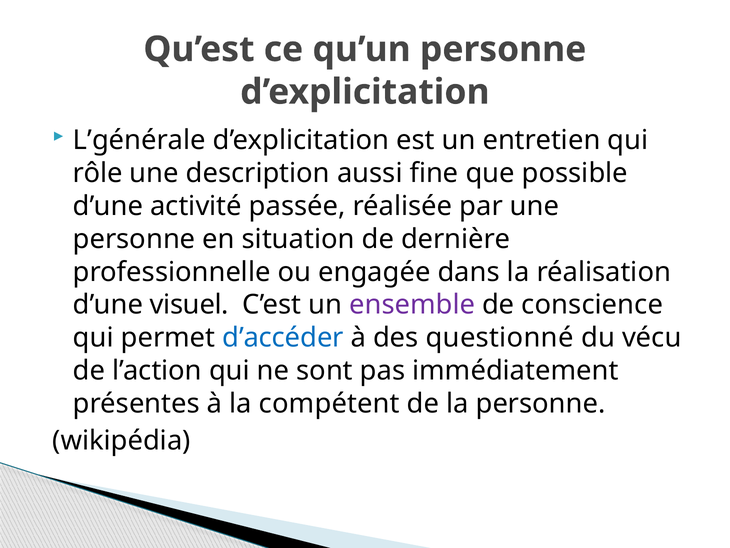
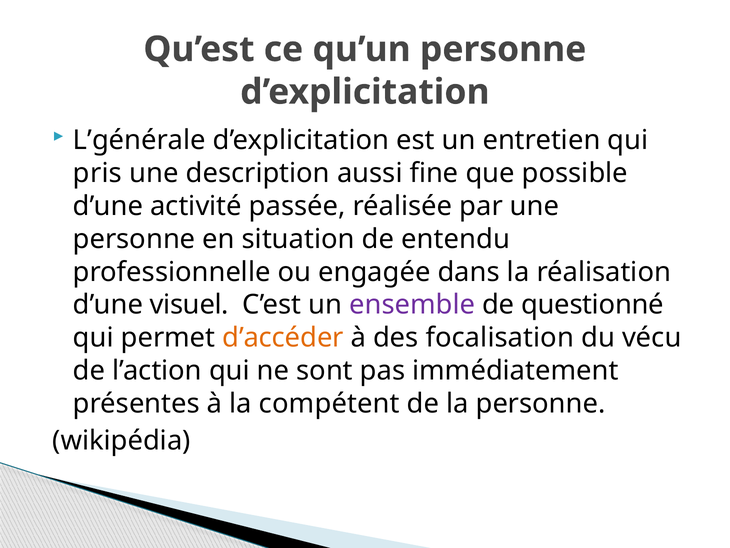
rôle: rôle -> pris (97, 173)
dernière: dernière -> entendu (456, 239)
conscience: conscience -> questionné (592, 305)
d’accéder colour: blue -> orange (283, 337)
questionné: questionné -> focalisation (500, 337)
